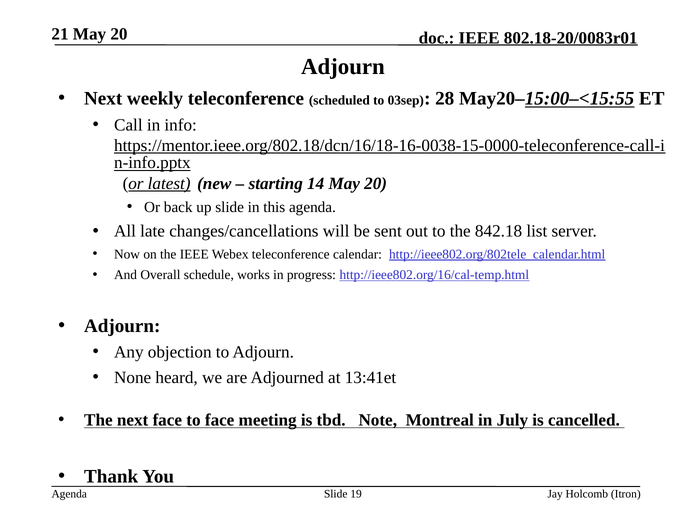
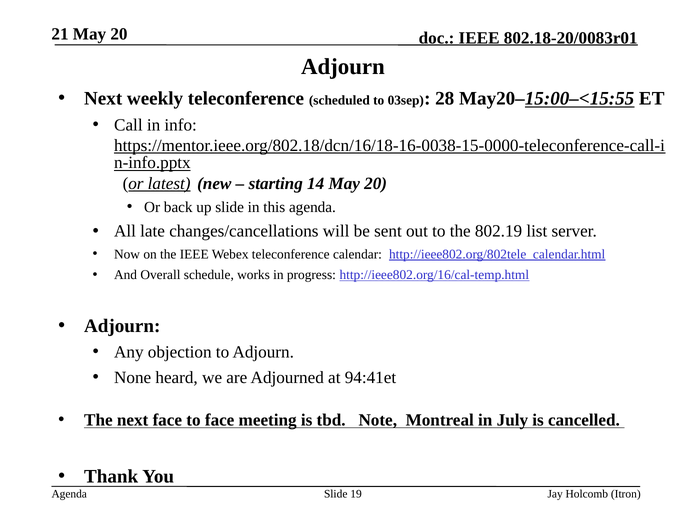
842.18: 842.18 -> 802.19 (499, 231)
13:41et: 13:41et -> 94:41et (370, 377)
